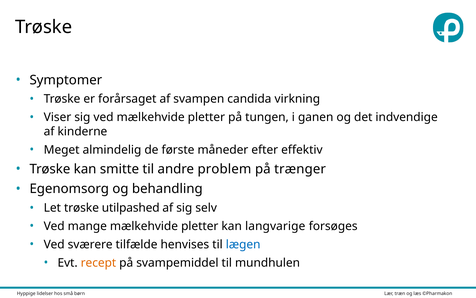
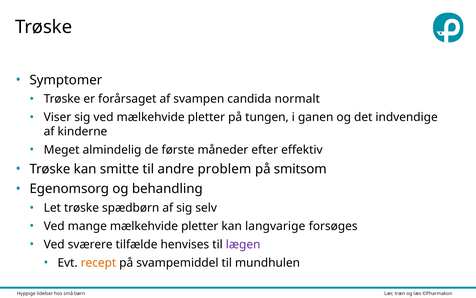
virkning: virkning -> normalt (297, 99)
trænger: trænger -> smitsom (300, 169)
utilpashed: utilpashed -> spædbørn (131, 208)
lægen colour: blue -> purple (243, 244)
